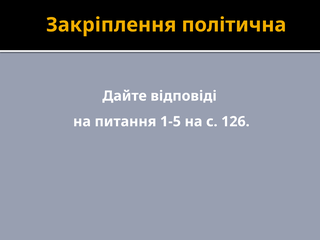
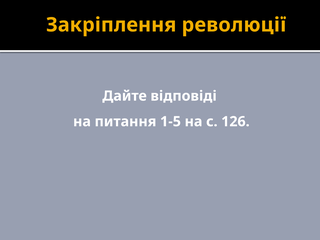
політична: політична -> революції (234, 25)
